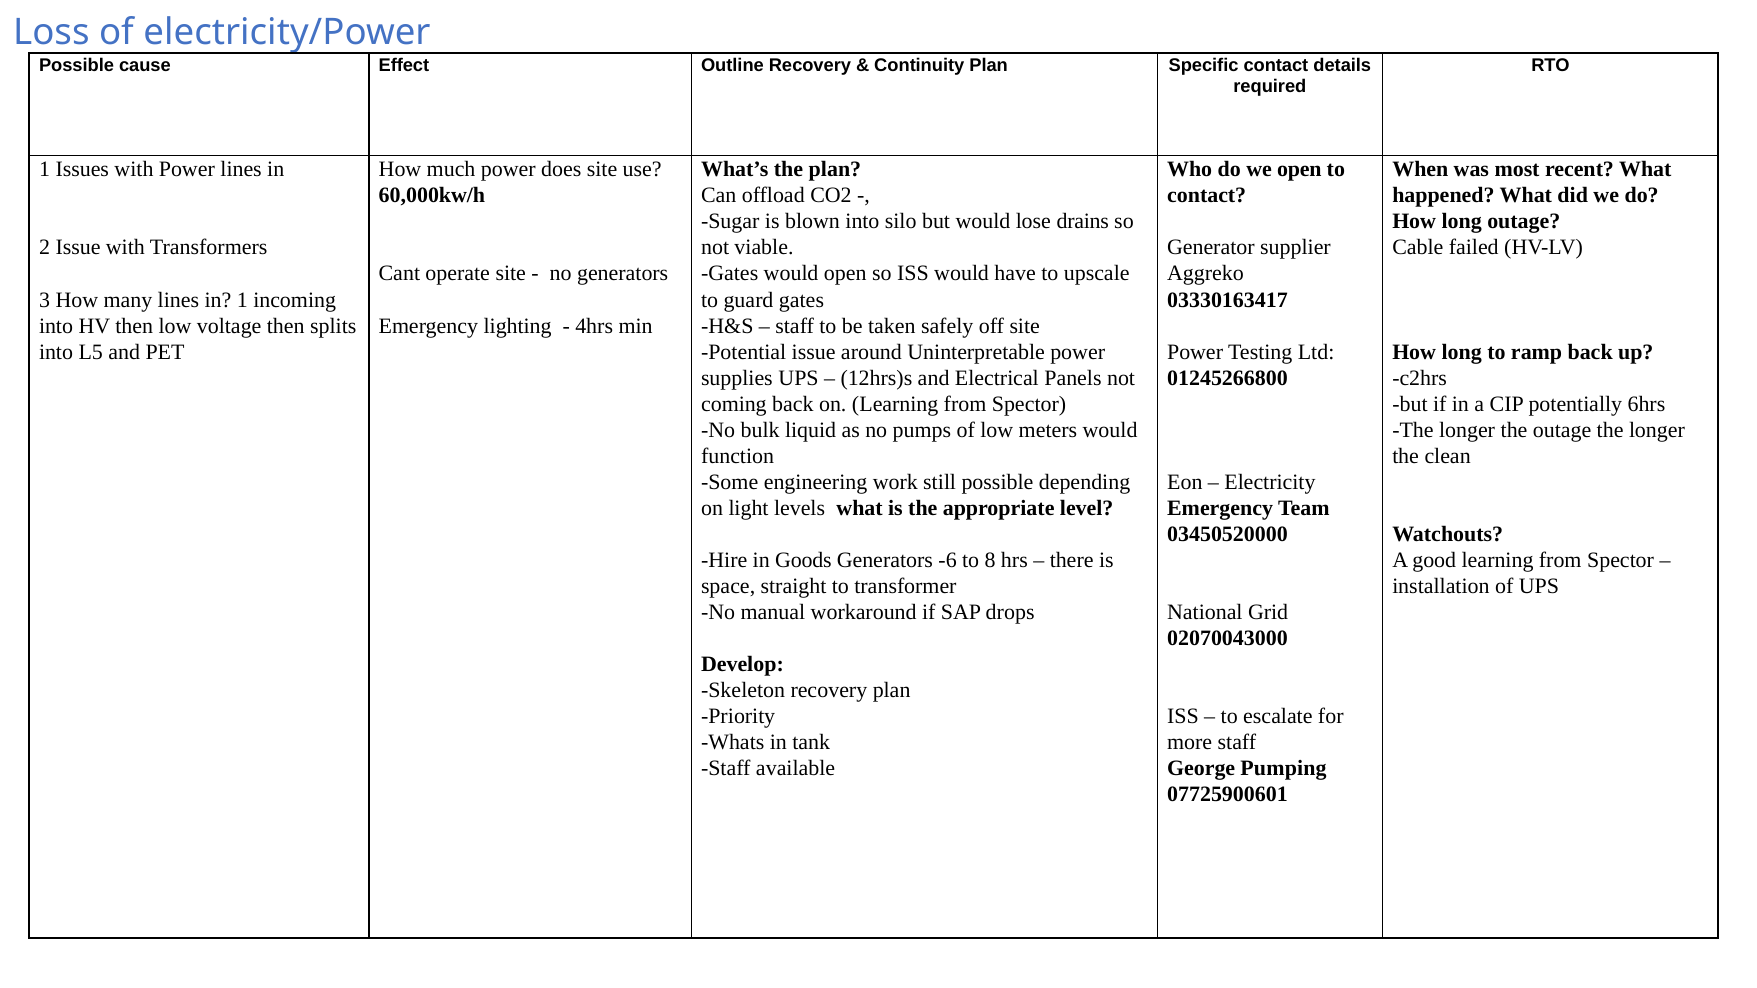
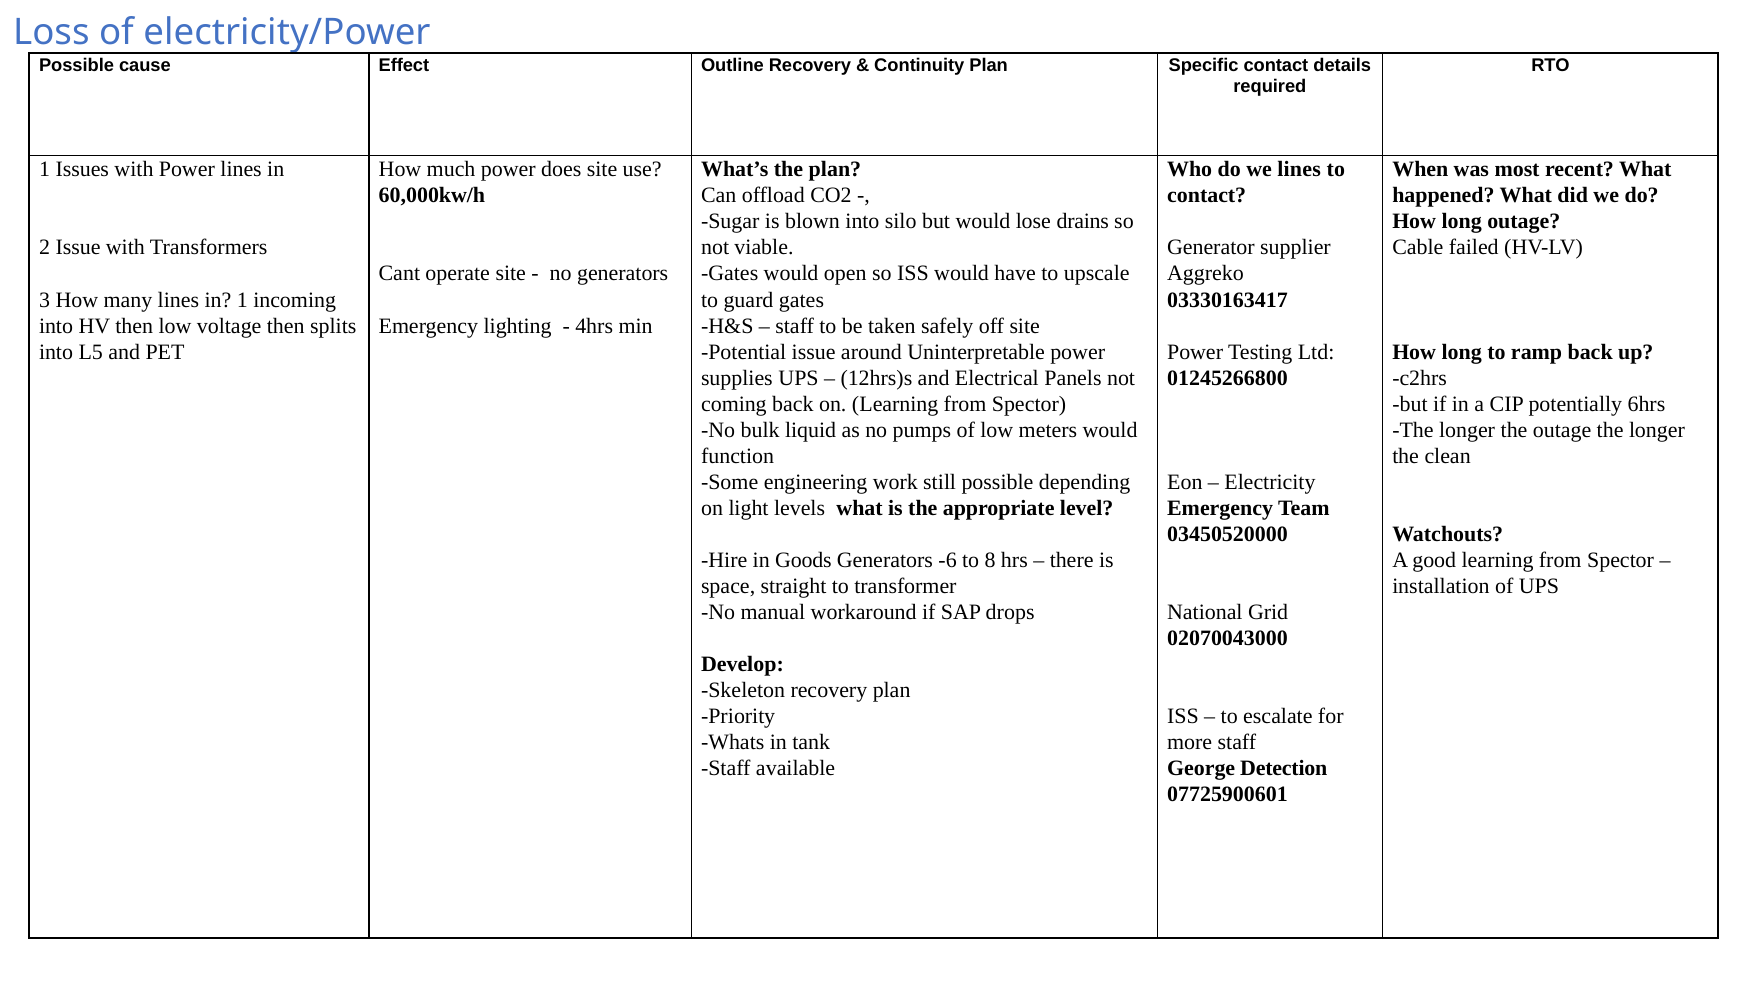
we open: open -> lines (1299, 170)
Pumping: Pumping -> Detection (1284, 769)
